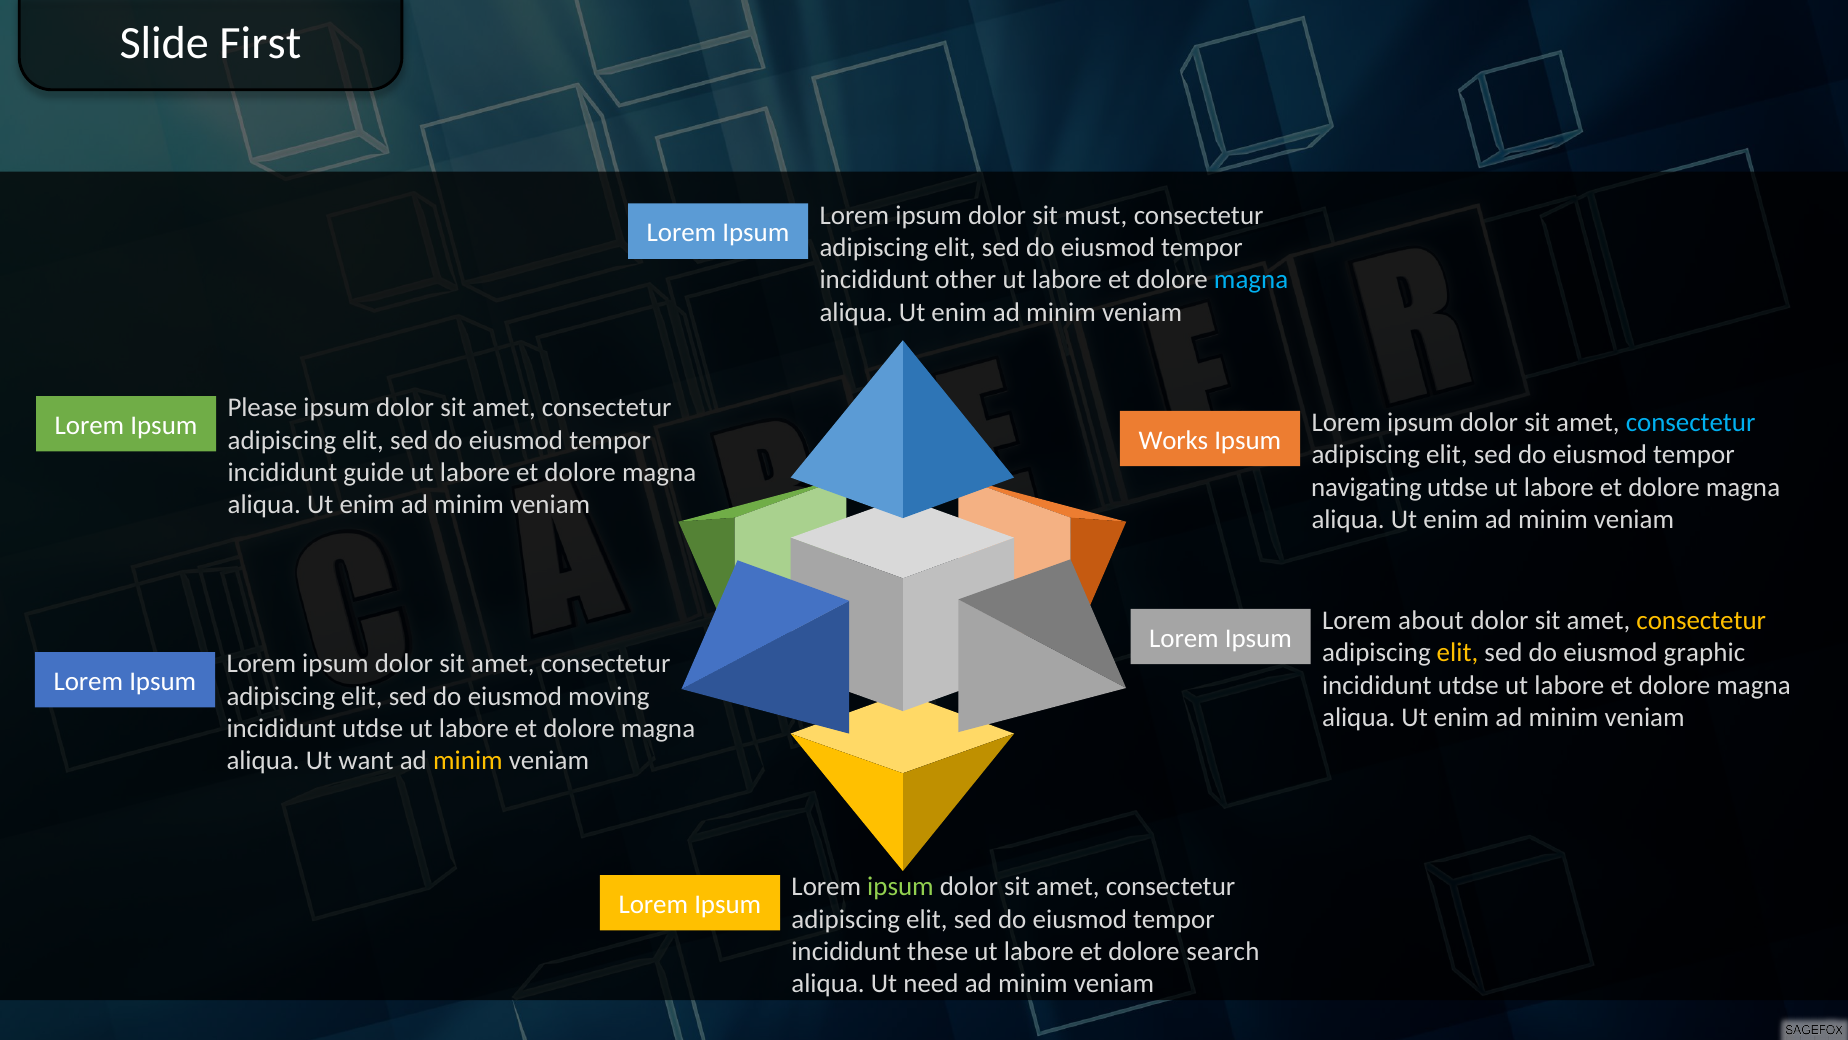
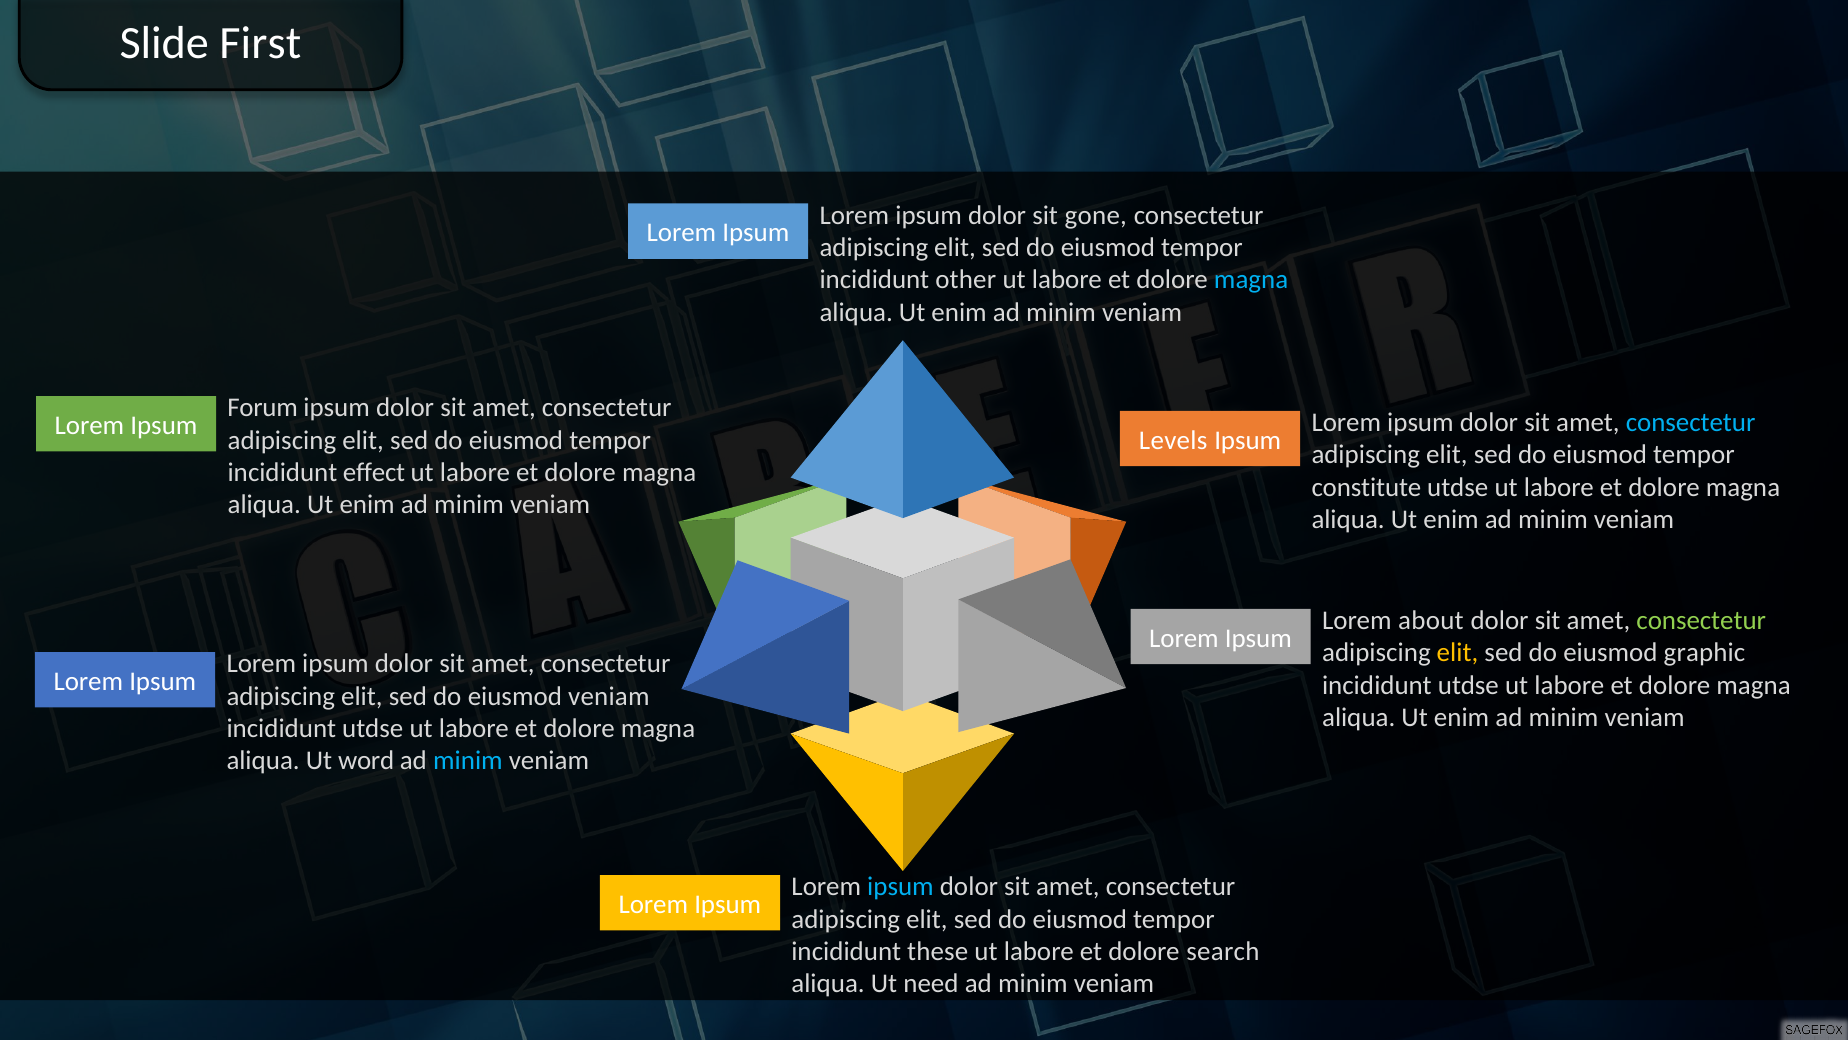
must: must -> gone (1096, 215)
Please: Please -> Forum (263, 408)
Works: Works -> Levels (1173, 440)
guide: guide -> effect (374, 472)
navigating: navigating -> constitute (1366, 487)
consectetur colour: yellow -> light green (1701, 620)
eiusmod moving: moving -> veniam (609, 696)
want: want -> word (366, 761)
minim colour: yellow -> light blue (468, 761)
ipsum colour: light green -> light blue (900, 886)
